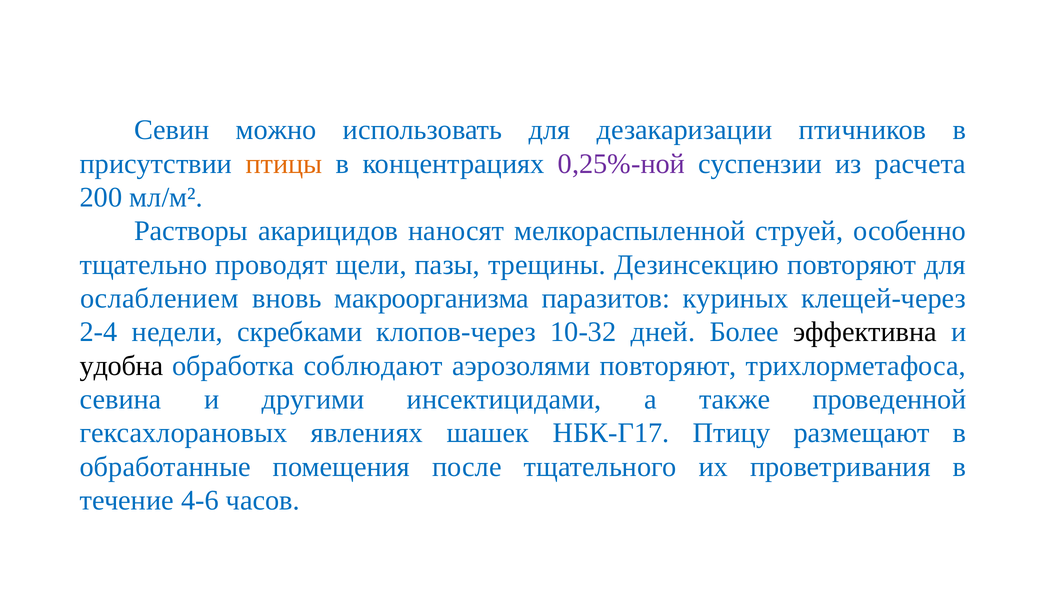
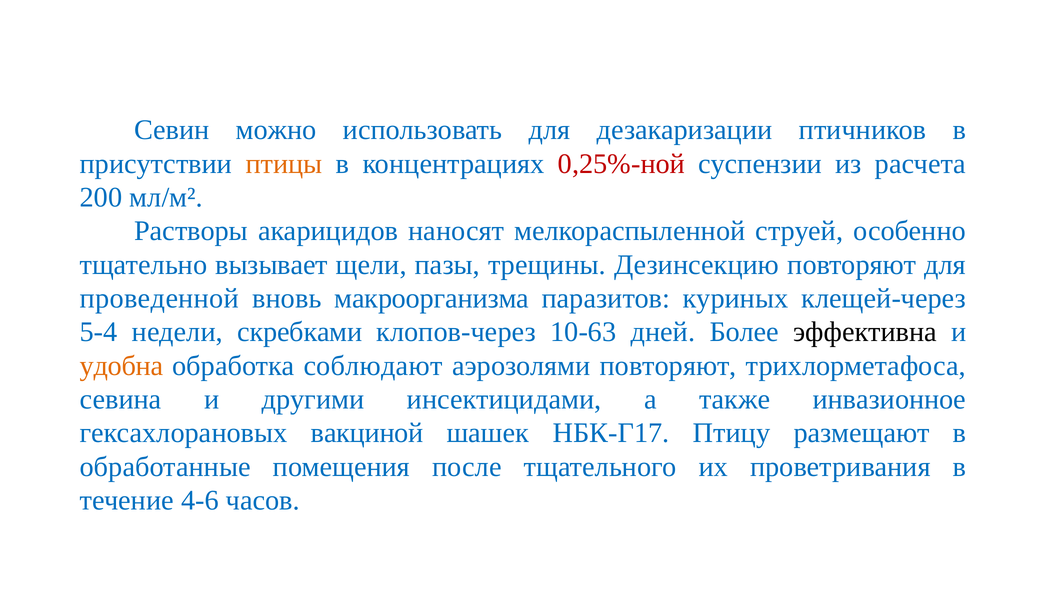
0,25%-ной colour: purple -> red (621, 164)
проводят: проводят -> вызывает (272, 265)
ослаблением: ослаблением -> проведенной (159, 298)
2-4: 2-4 -> 5-4 (99, 332)
10-32: 10-32 -> 10-63 (583, 332)
удобна colour: black -> orange (122, 366)
проведенной: проведенной -> инвазионное (889, 399)
явлениях: явлениях -> вакциной (367, 433)
